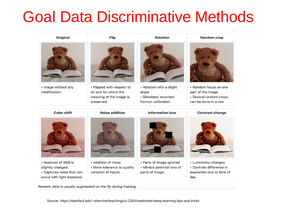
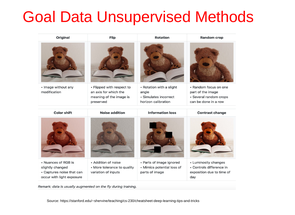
Discriminative: Discriminative -> Unsupervised (144, 17)
